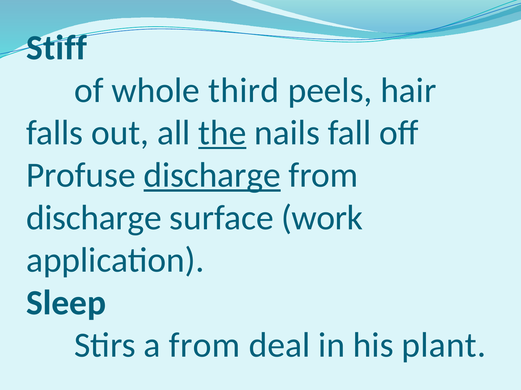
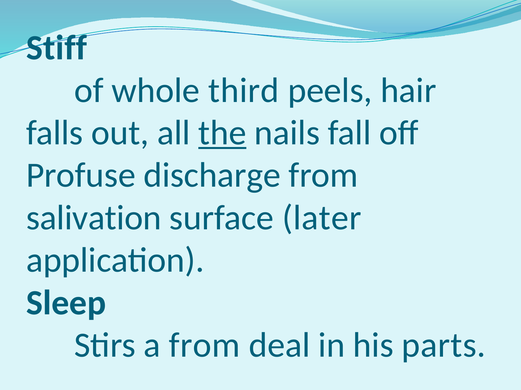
discharge underline: present -> none (212, 176)
discharge: discharge -> salivation (94, 218)
work: work -> later (322, 218)
plant: plant -> parts (444, 346)
